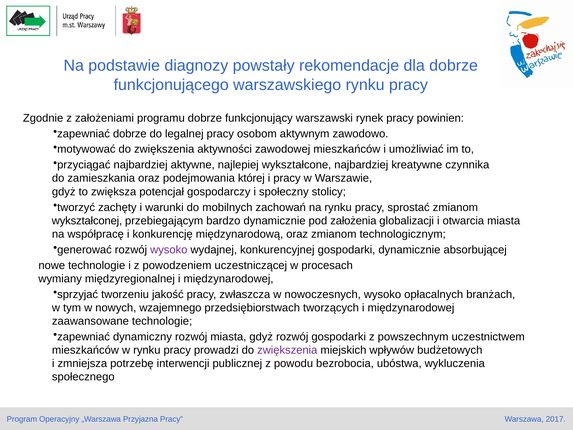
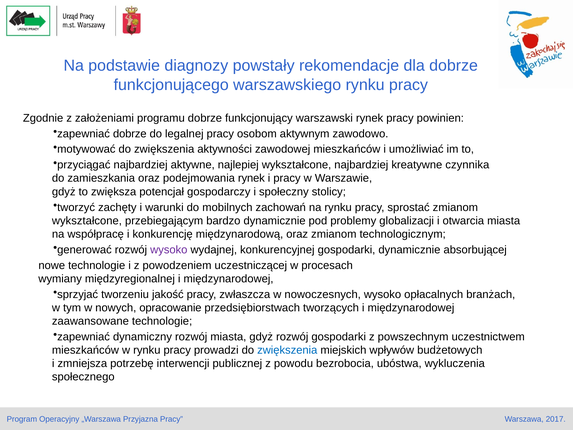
podejmowania której: której -> rynek (251, 178)
wykształconej: wykształconej -> wykształcone (87, 221)
założenia: założenia -> problemy (353, 221)
wzajemnego: wzajemnego -> opracowanie (170, 308)
zwiększenia colour: purple -> blue (287, 350)
